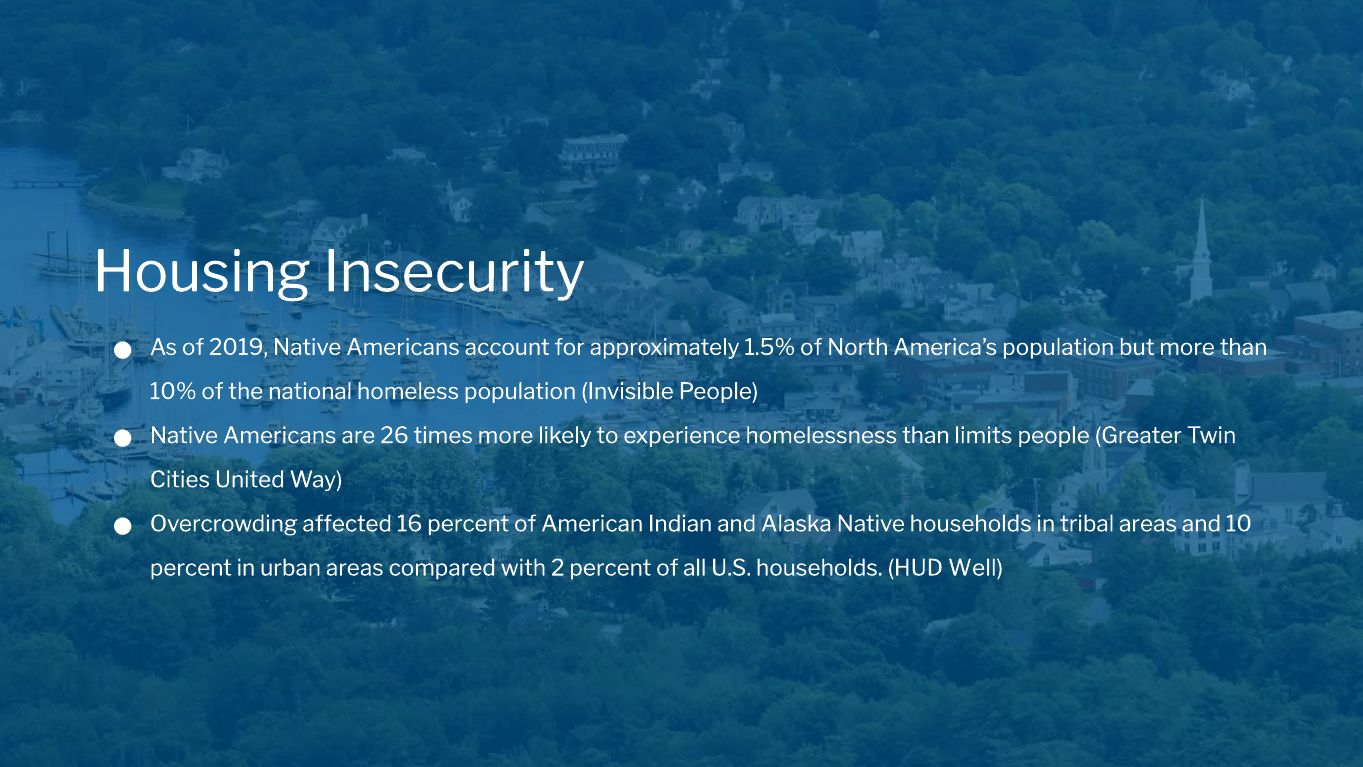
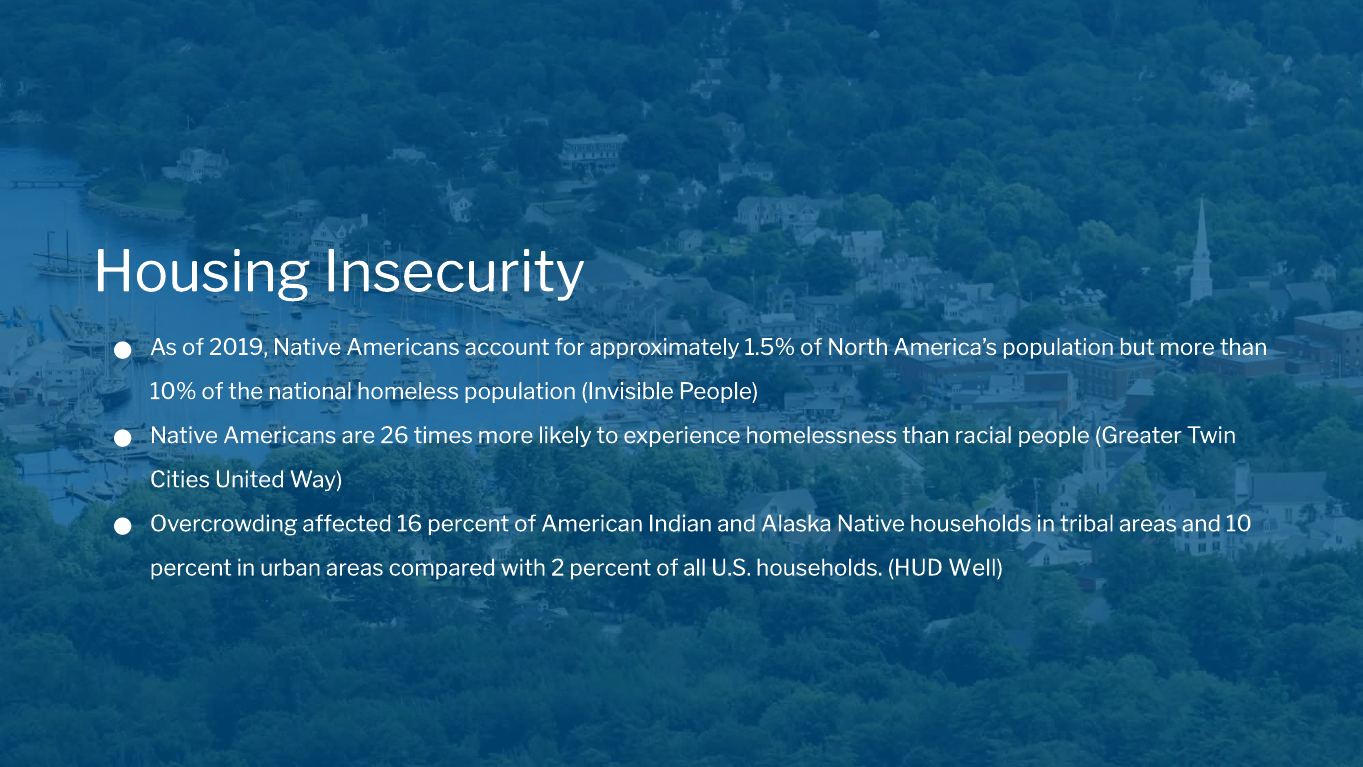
limits: limits -> racial (983, 435)
